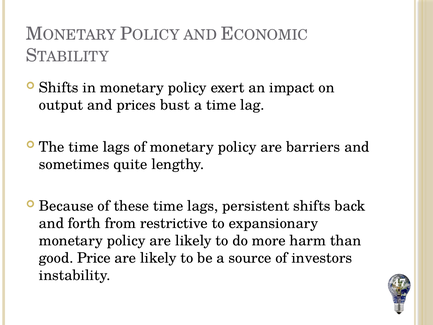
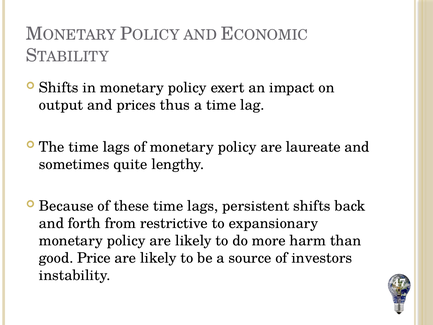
bust: bust -> thus (175, 105)
barriers: barriers -> laureate (313, 147)
